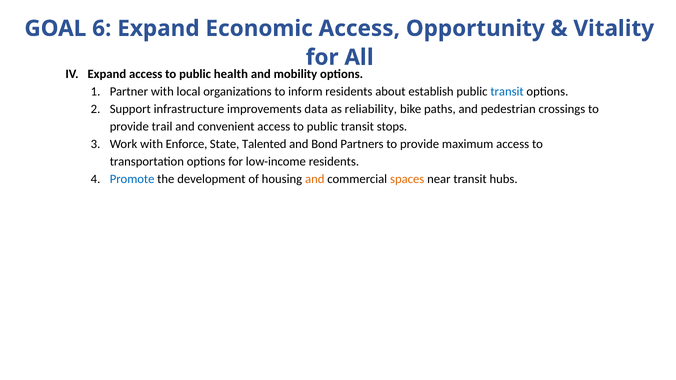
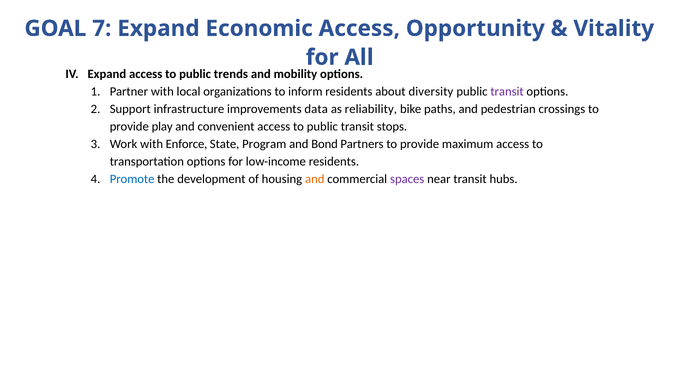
6: 6 -> 7 (102, 28)
health: health -> trends (231, 74)
establish: establish -> diversity (431, 92)
transit colour: blue -> purple (507, 92)
trail: trail -> play (162, 127)
Talented: Talented -> Program (264, 144)
spaces colour: orange -> purple (407, 179)
